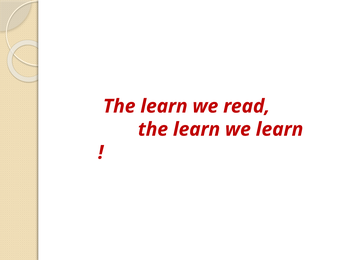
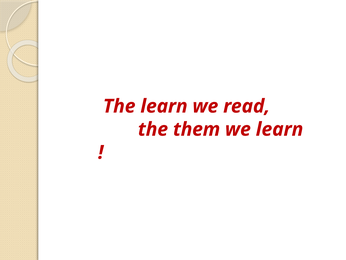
learn: learn -> them (197, 129)
